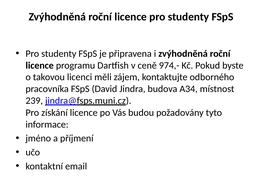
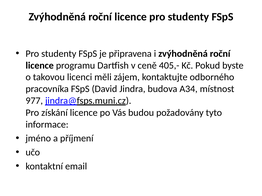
974,-: 974,- -> 405,- (169, 66)
239: 239 -> 977 (34, 101)
